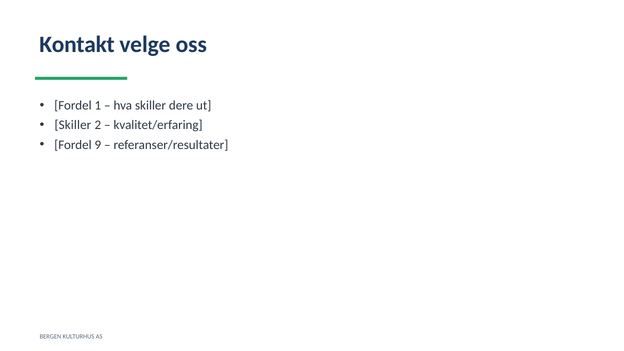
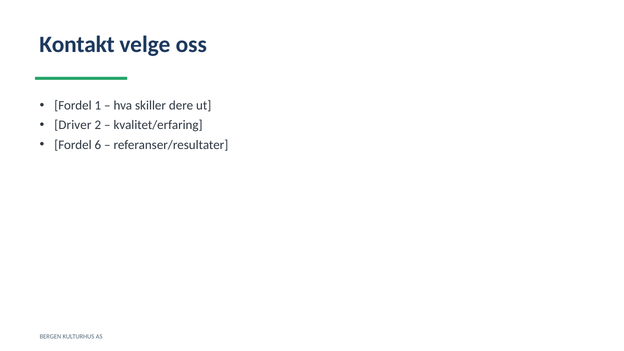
Skiller: Skiller -> Driver (73, 125)
9: 9 -> 6 (98, 145)
